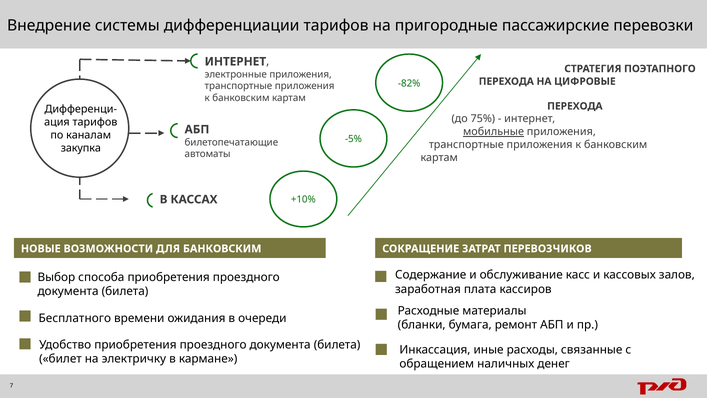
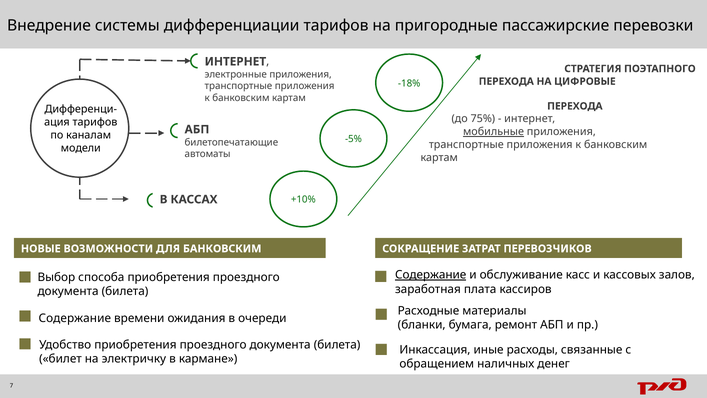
-82%: -82% -> -18% (409, 83)
закупка: закупка -> модели (81, 148)
Содержание underline: none -> present (431, 275)
Бесплатного: Бесплатного -> Содержание (75, 318)
